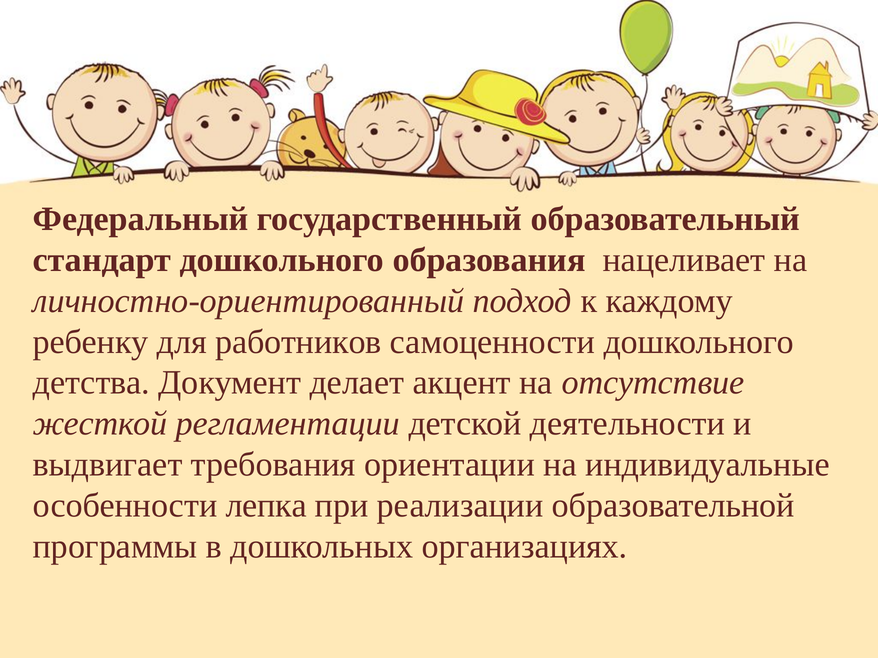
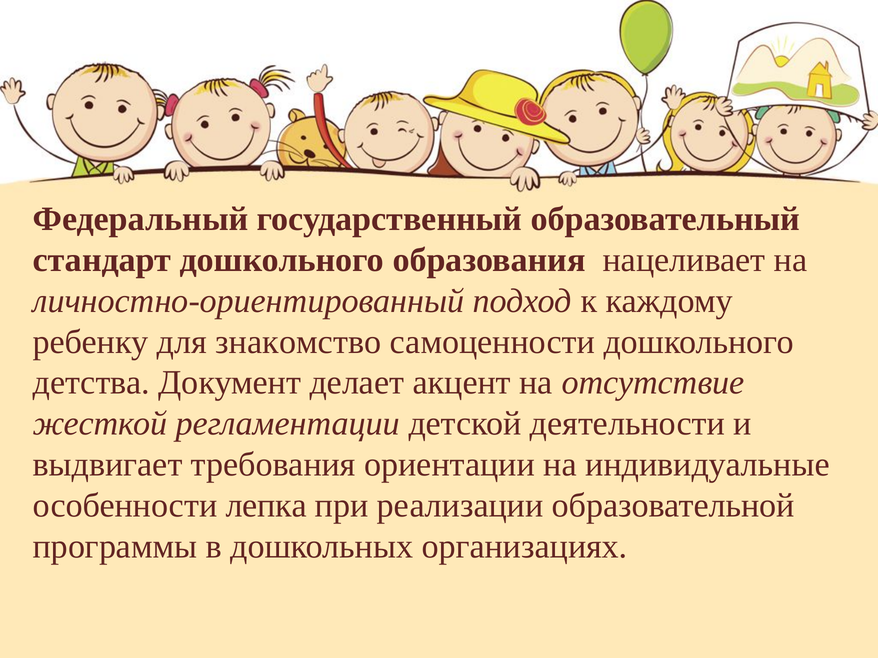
работников: работников -> знакомство (298, 342)
